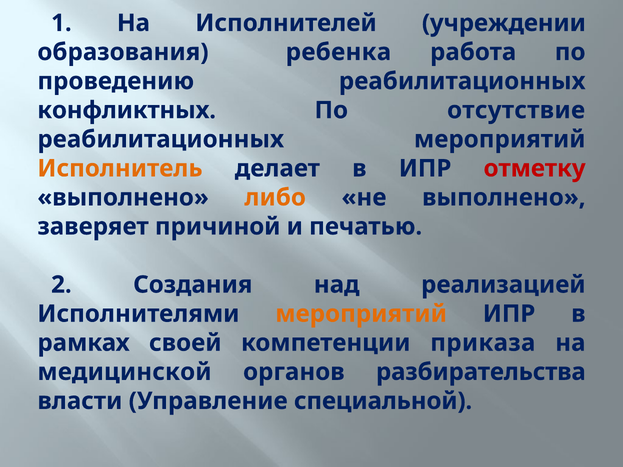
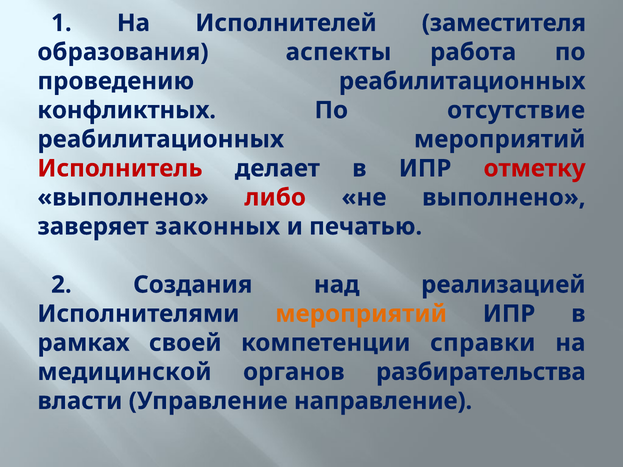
учреждении: учреждении -> заместителя (504, 23)
ребенка: ребенка -> аспекты (338, 52)
Исполнитель colour: orange -> red (120, 168)
либо colour: orange -> red (275, 198)
причиной: причиной -> законных (217, 227)
приказа: приказа -> справки (483, 343)
специальной: специальной -> направление (383, 401)
